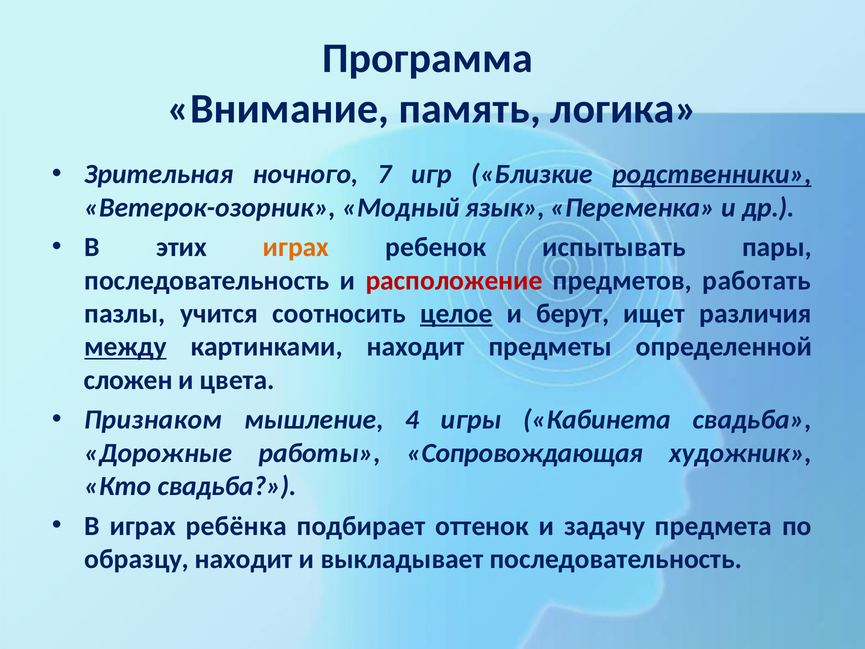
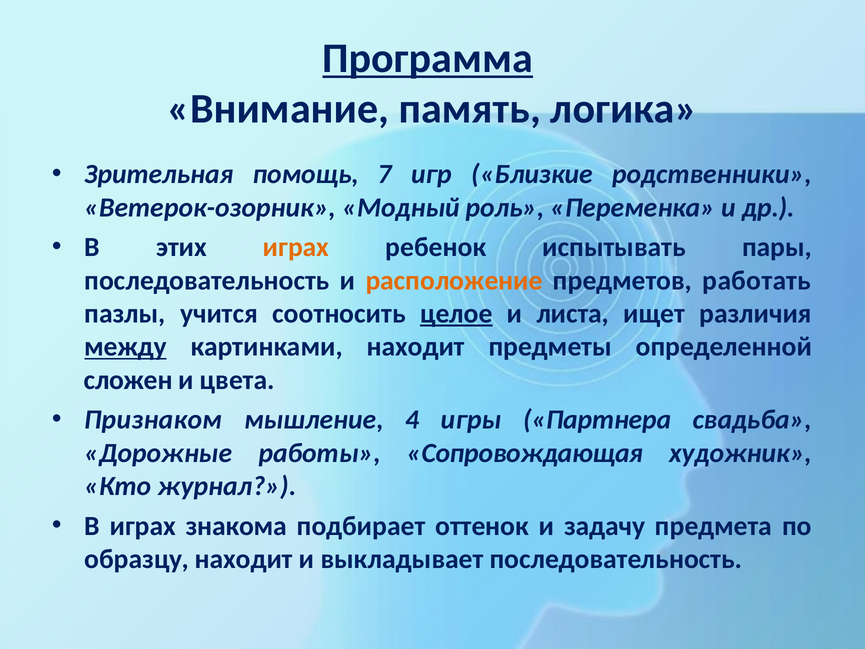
Программа underline: none -> present (428, 58)
ночного: ночного -> помощь (306, 174)
родственники underline: present -> none (712, 174)
язык: язык -> роль (505, 207)
расположение colour: red -> orange (454, 280)
берут: берут -> листа (573, 313)
Кабинета: Кабинета -> Партнера (597, 420)
Кто свадьба: свадьба -> журнал (227, 486)
ребёнка: ребёнка -> знакома (236, 526)
